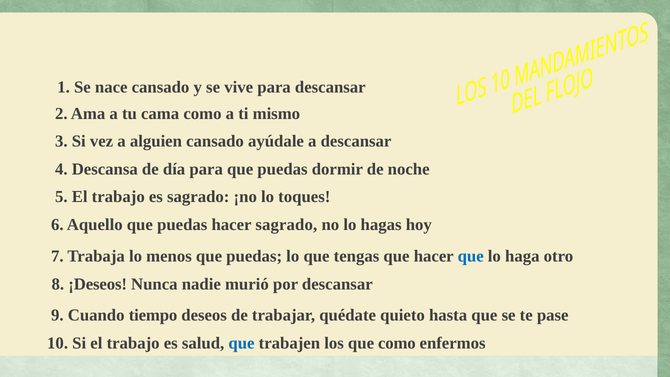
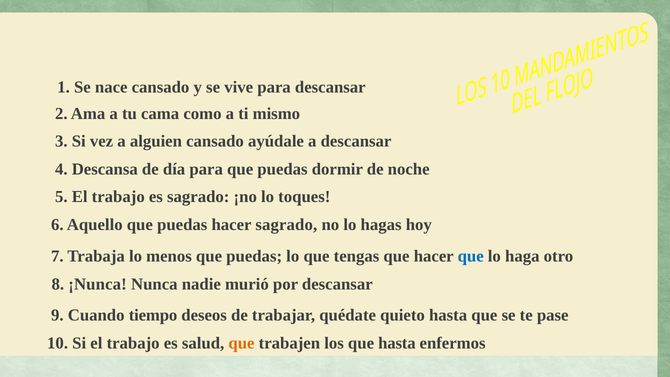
¡Deseos: ¡Deseos -> ¡Nunca (98, 284)
que colour: blue -> orange (241, 343)
que como: como -> hasta (397, 343)
